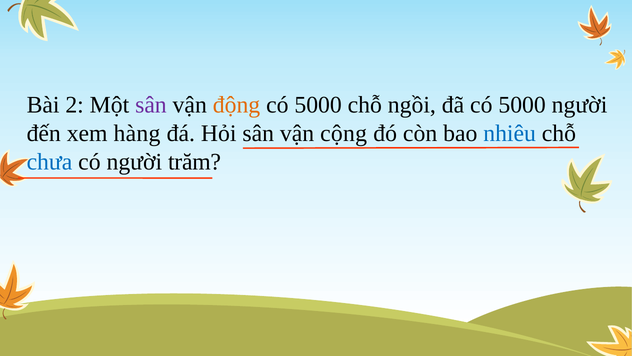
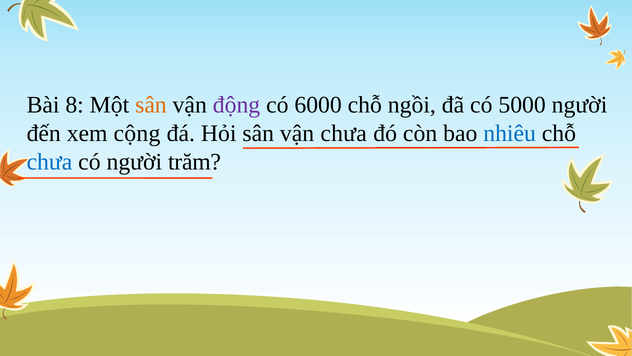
2: 2 -> 8 (75, 105)
sân colour: purple -> orange (151, 105)
động colour: orange -> purple (237, 105)
5000: 5000 -> 6000 (318, 105)
hàng: hàng -> cộng (137, 133)
vận cộng: cộng -> chưa (344, 133)
